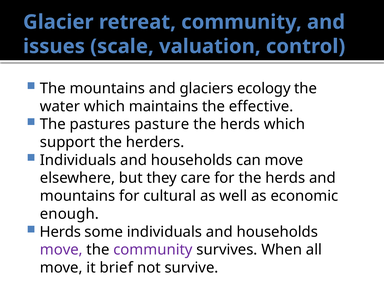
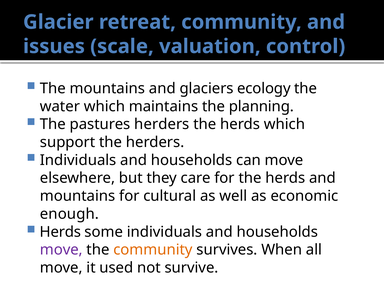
effective: effective -> planning (261, 106)
pastures pasture: pasture -> herders (162, 124)
community colour: purple -> orange (153, 250)
brief: brief -> used (116, 268)
